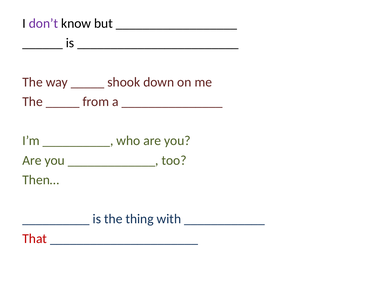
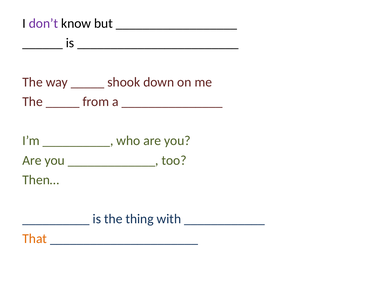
That colour: red -> orange (35, 238)
